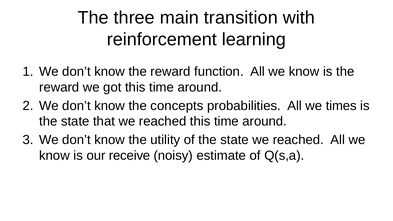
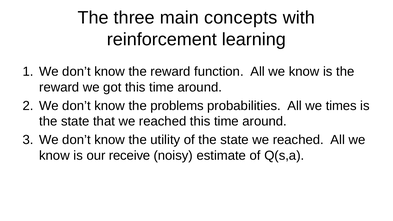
transition: transition -> concepts (241, 18)
concepts: concepts -> problems (177, 106)
